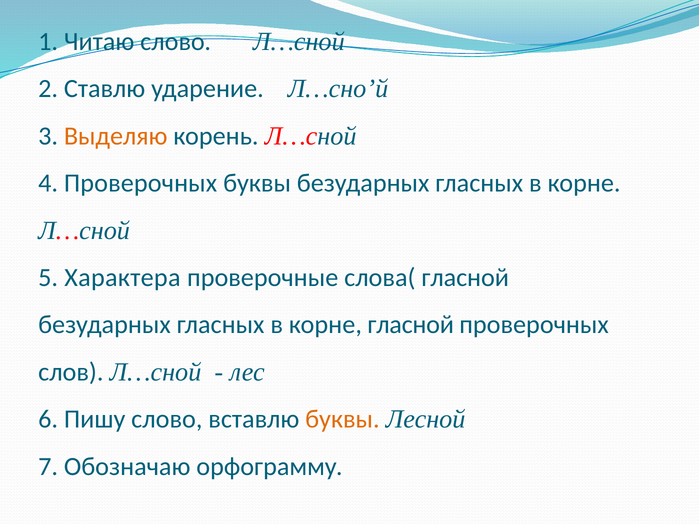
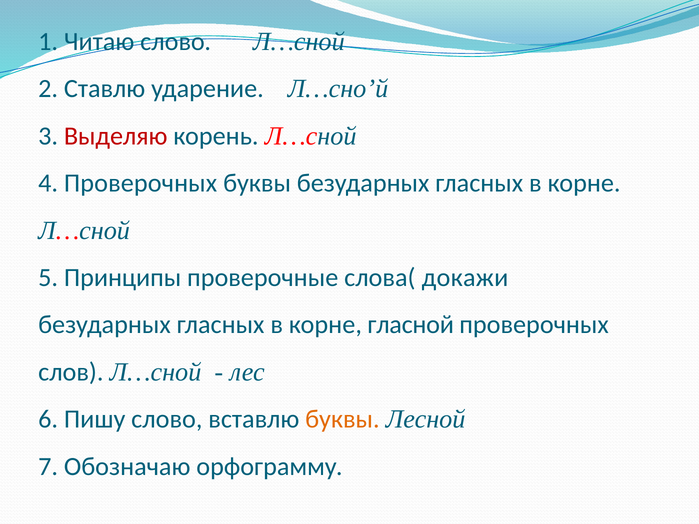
Выделяю colour: orange -> red (116, 136)
Характера: Характера -> Принципы (123, 278)
слова( гласной: гласной -> докажи (465, 278)
